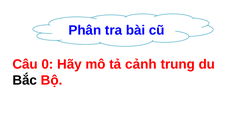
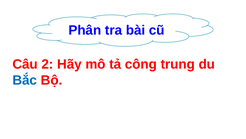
0: 0 -> 2 (47, 64)
cảnh: cảnh -> công (141, 64)
Bắc colour: black -> blue (25, 80)
